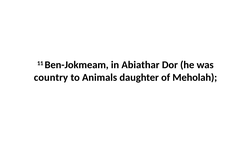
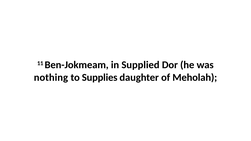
Abiathar: Abiathar -> Supplied (140, 65)
country: country -> nothing (51, 78)
Animals: Animals -> Supplies (100, 78)
